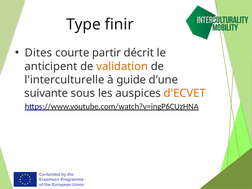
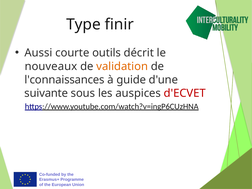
Dites: Dites -> Aussi (38, 53)
partir: partir -> outils (107, 53)
anticipent: anticipent -> nouveaux (51, 66)
l'interculturelle: l'interculturelle -> l'connaissances (65, 80)
d'ECVET colour: orange -> red (185, 93)
